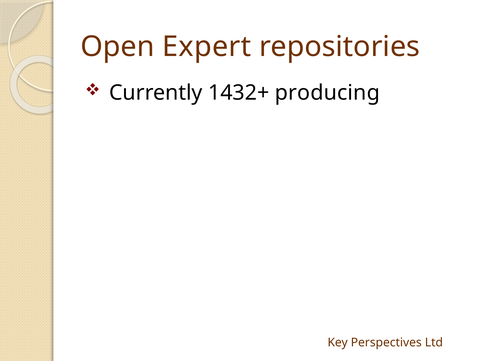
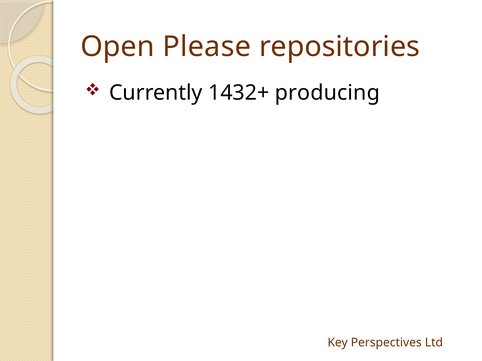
Expert: Expert -> Please (207, 47)
